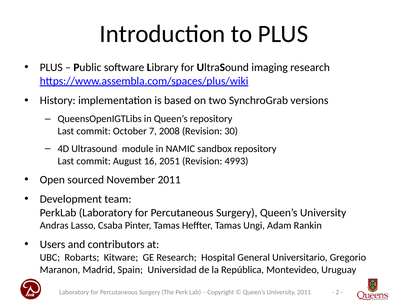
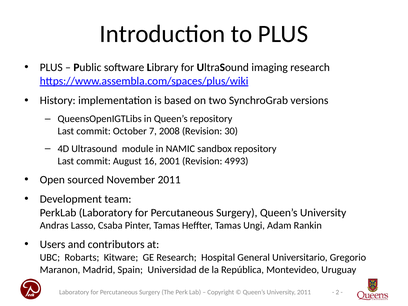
2051: 2051 -> 2001 (170, 161)
